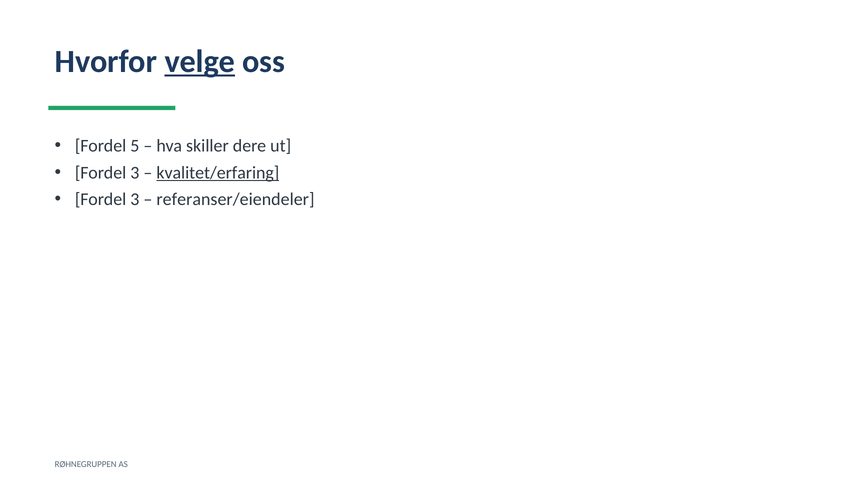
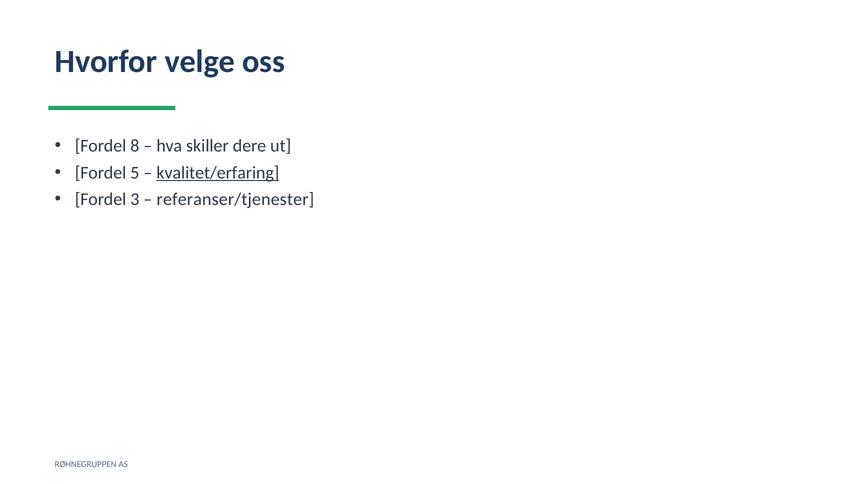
velge underline: present -> none (200, 61)
5: 5 -> 8 (135, 146)
3: 3 -> 5 (135, 173)
referanser/eiendeler: referanser/eiendeler -> referanser/tjenester (235, 199)
